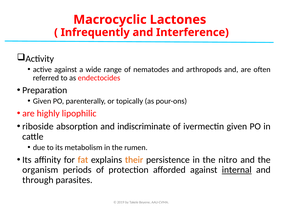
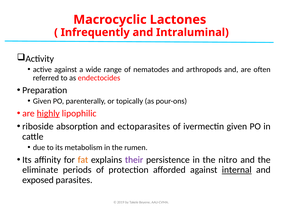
Interference: Interference -> Intraluminal (192, 32)
highly underline: none -> present (48, 113)
indiscriminate: indiscriminate -> ectoparasites (144, 127)
their colour: orange -> purple (134, 160)
organism: organism -> eliminate (40, 170)
through: through -> exposed (38, 180)
